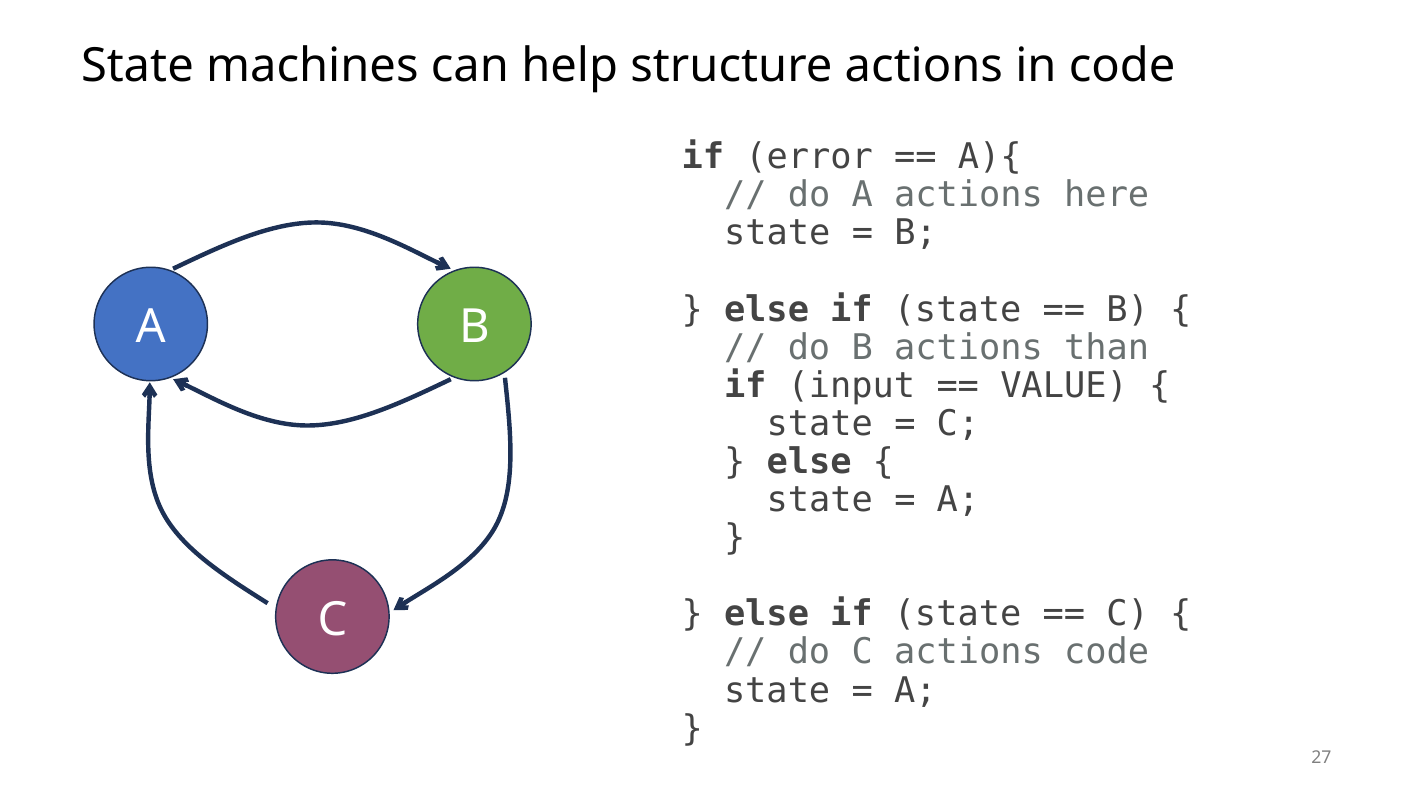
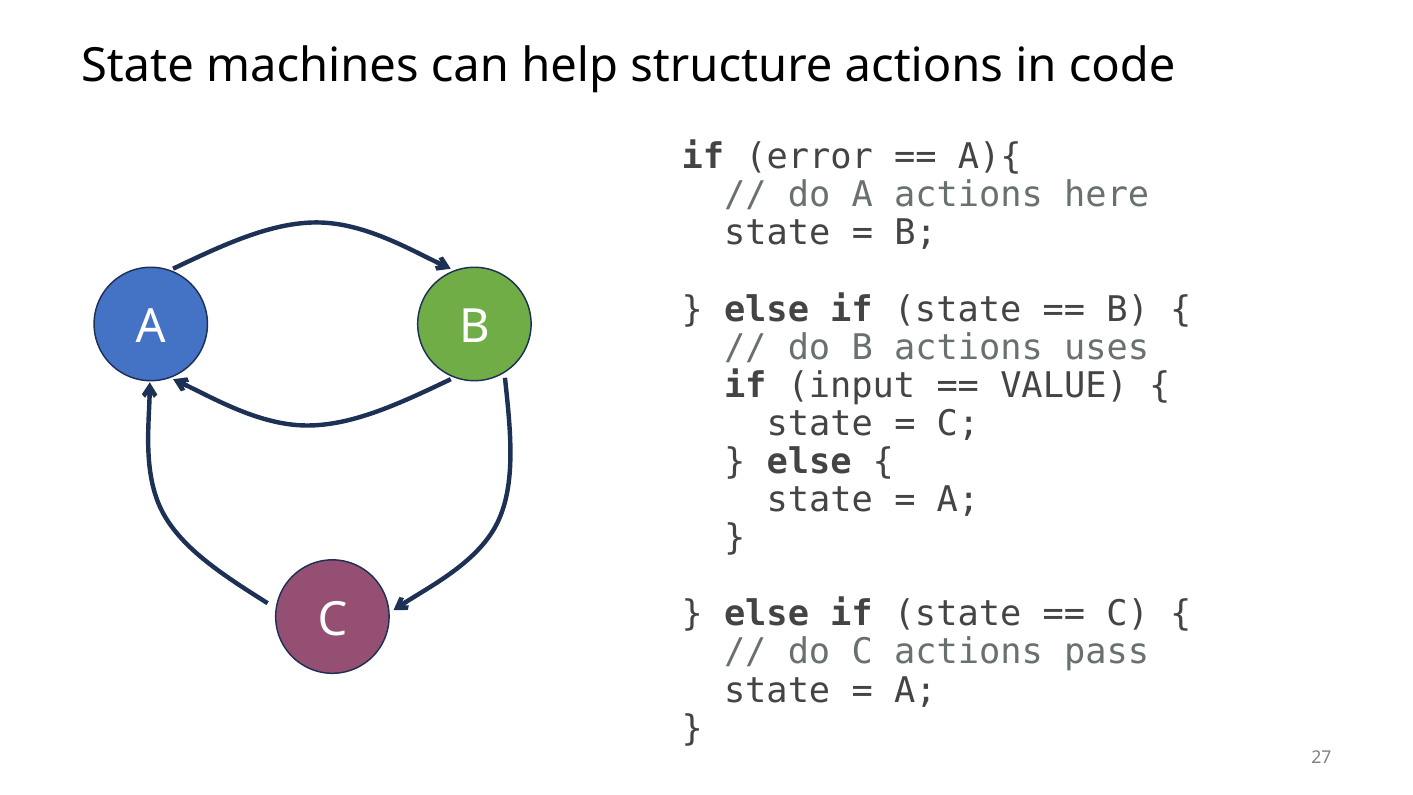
than: than -> uses (1107, 347)
actions code: code -> pass (1107, 652)
